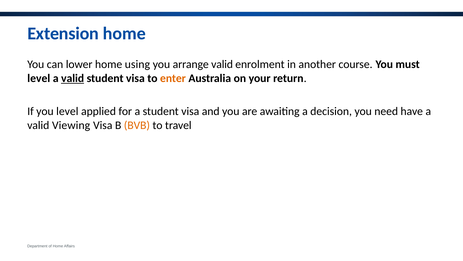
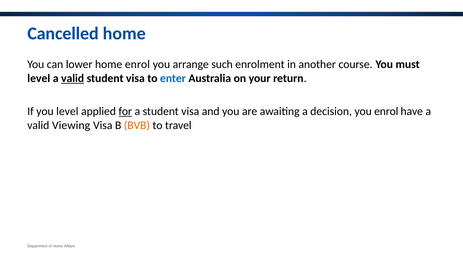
Extension: Extension -> Cancelled (63, 33)
home using: using -> enrol (137, 64)
arrange valid: valid -> such (222, 64)
enter colour: orange -> blue (173, 78)
for underline: none -> present (125, 111)
you need: need -> enrol (386, 111)
